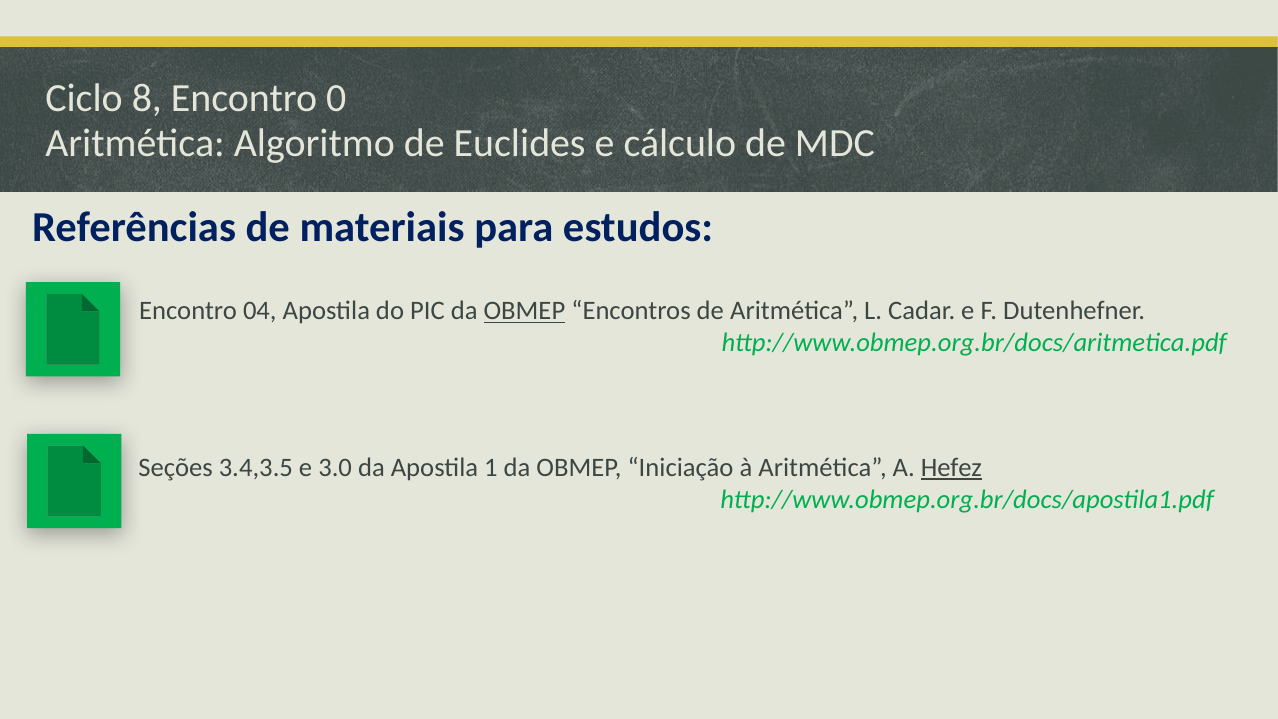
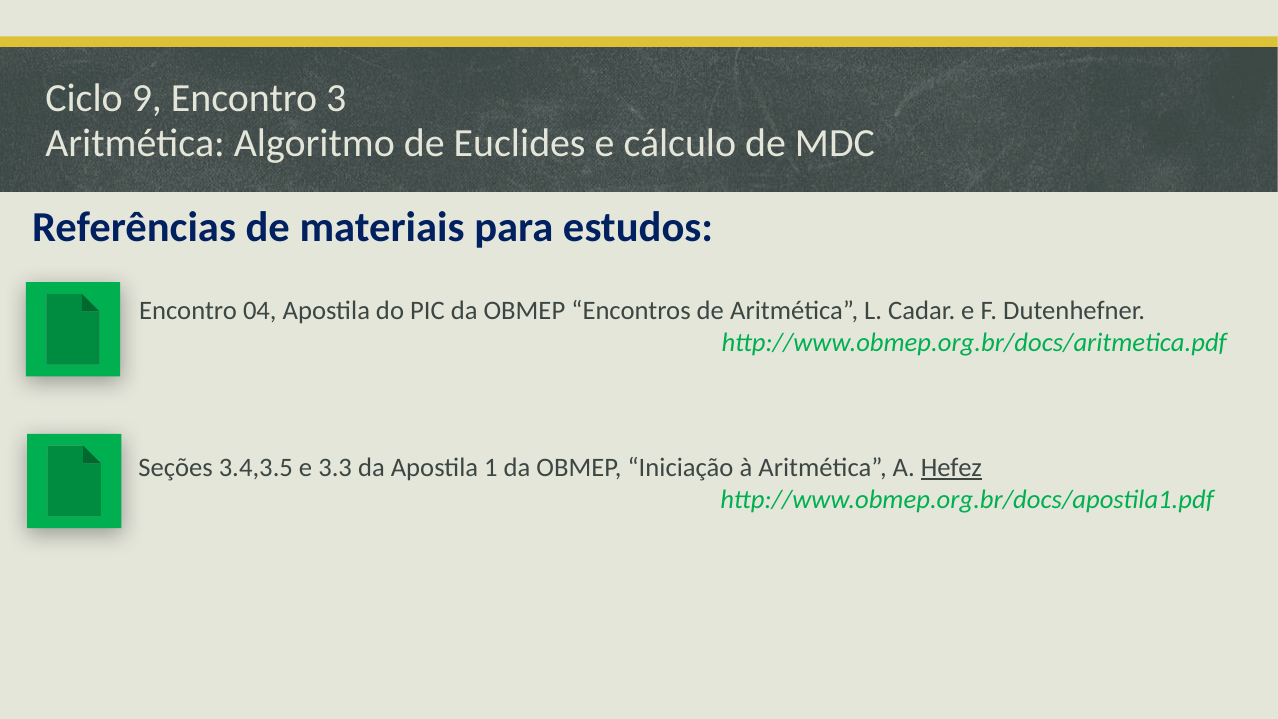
8: 8 -> 9 (147, 98)
0: 0 -> 3 (336, 98)
OBMEP underline: present -> none (524, 311)
3.0: 3.0 -> 3.3 (335, 467)
